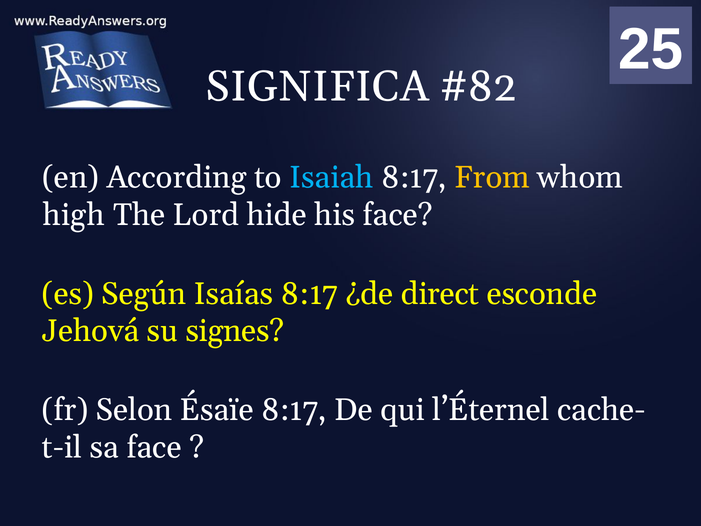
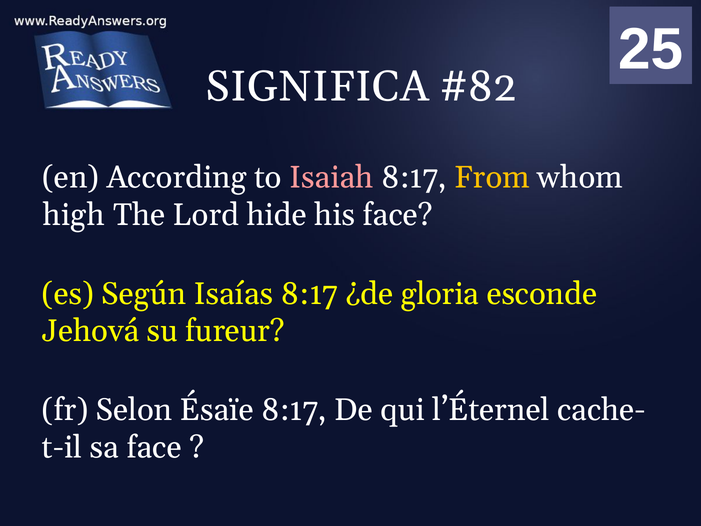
Isaiah colour: light blue -> pink (331, 177)
direct: direct -> gloria (440, 294)
signes: signes -> fureur (235, 331)
